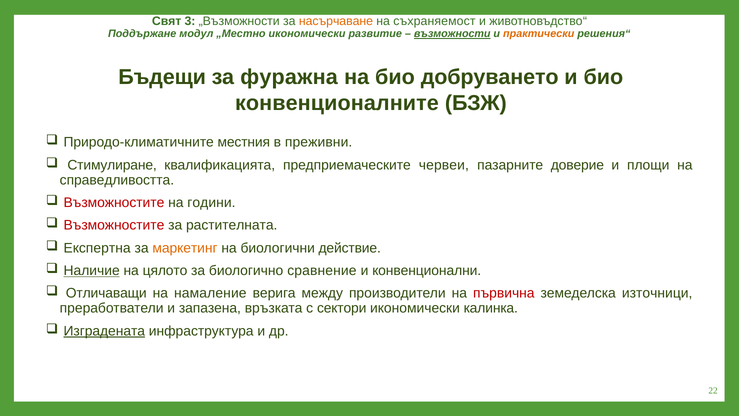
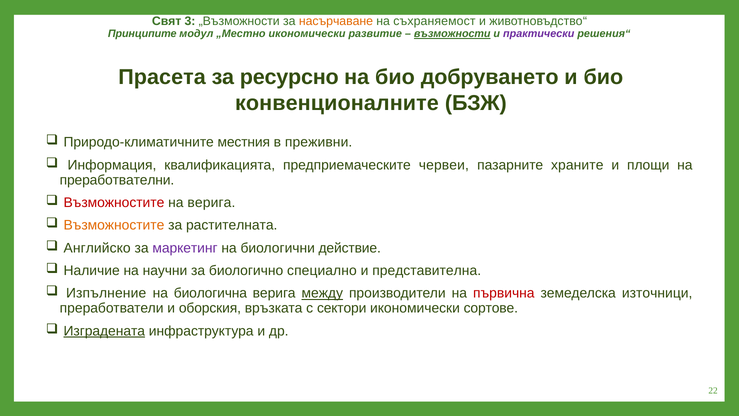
Поддържане: Поддържане -> Принципите (142, 34)
практически colour: orange -> purple (539, 34)
Бъдещи: Бъдещи -> Прасета (162, 77)
фуражна: фуражна -> ресурсно (289, 77)
Стимулиране: Стимулиране -> Информация (112, 165)
доверие: доверие -> храните (577, 165)
справедливостта: справедливостта -> преработвателни (117, 180)
на години: години -> верига (211, 203)
Възможностите colour: red -> orange (114, 225)
Експертна: Експертна -> Английско (97, 248)
маркетинг colour: orange -> purple (185, 248)
Наличие underline: present -> none (92, 271)
цялото: цялото -> научни (165, 271)
сравнение: сравнение -> специално (322, 271)
конвенционални: конвенционални -> представителна (427, 271)
Отличаващи: Отличаващи -> Изпълнение (106, 293)
намаление: намаление -> биологична (210, 293)
между underline: none -> present (322, 293)
запазена: запазена -> оборския (210, 308)
калинка: калинка -> сортове (491, 308)
